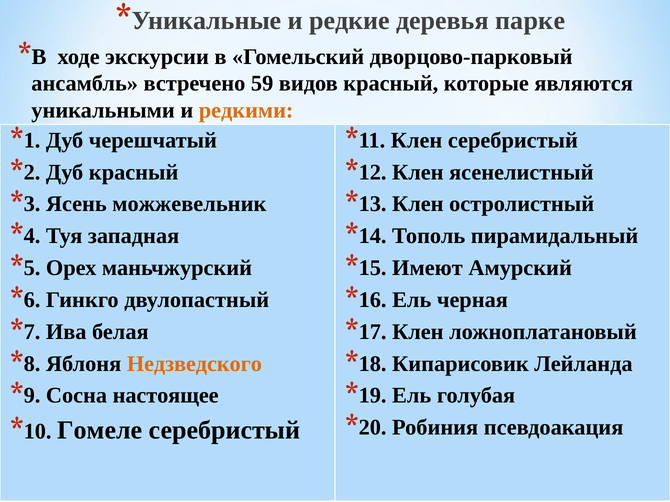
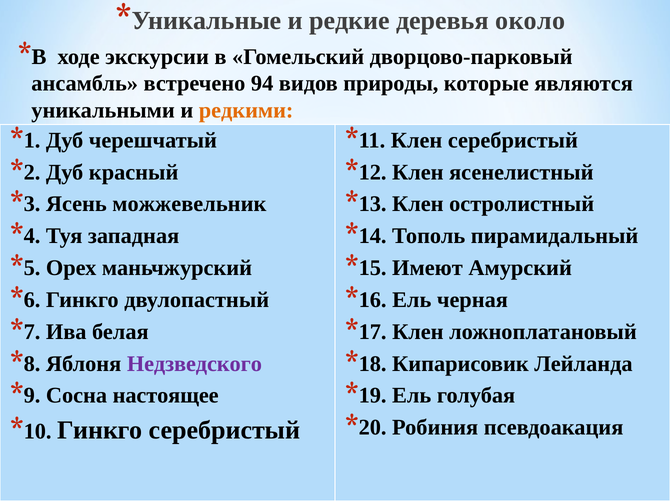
парке: парке -> около (530, 21)
59: 59 -> 94 (262, 84)
видов красный: красный -> природы (391, 84)
Недзведского colour: orange -> purple (194, 364)
Гомеле: Гомеле -> Гинкго (100, 431)
